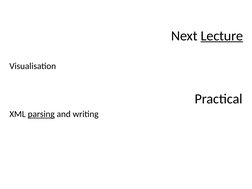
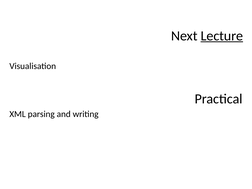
parsing underline: present -> none (41, 114)
